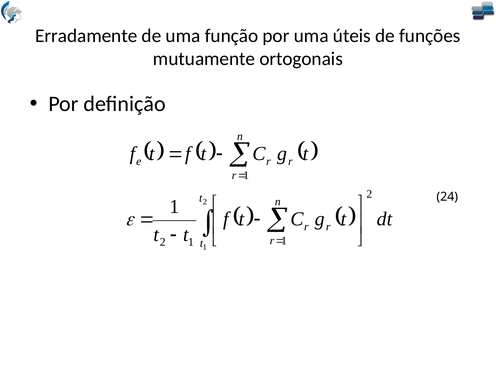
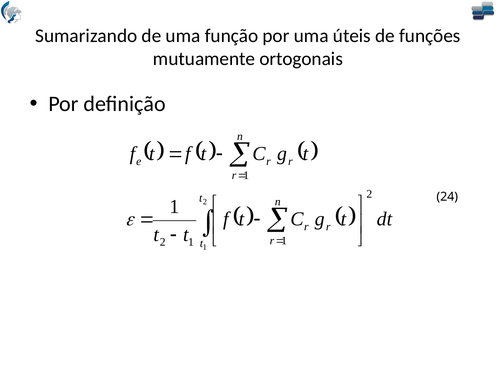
Erradamente: Erradamente -> Sumarizando (86, 36)
